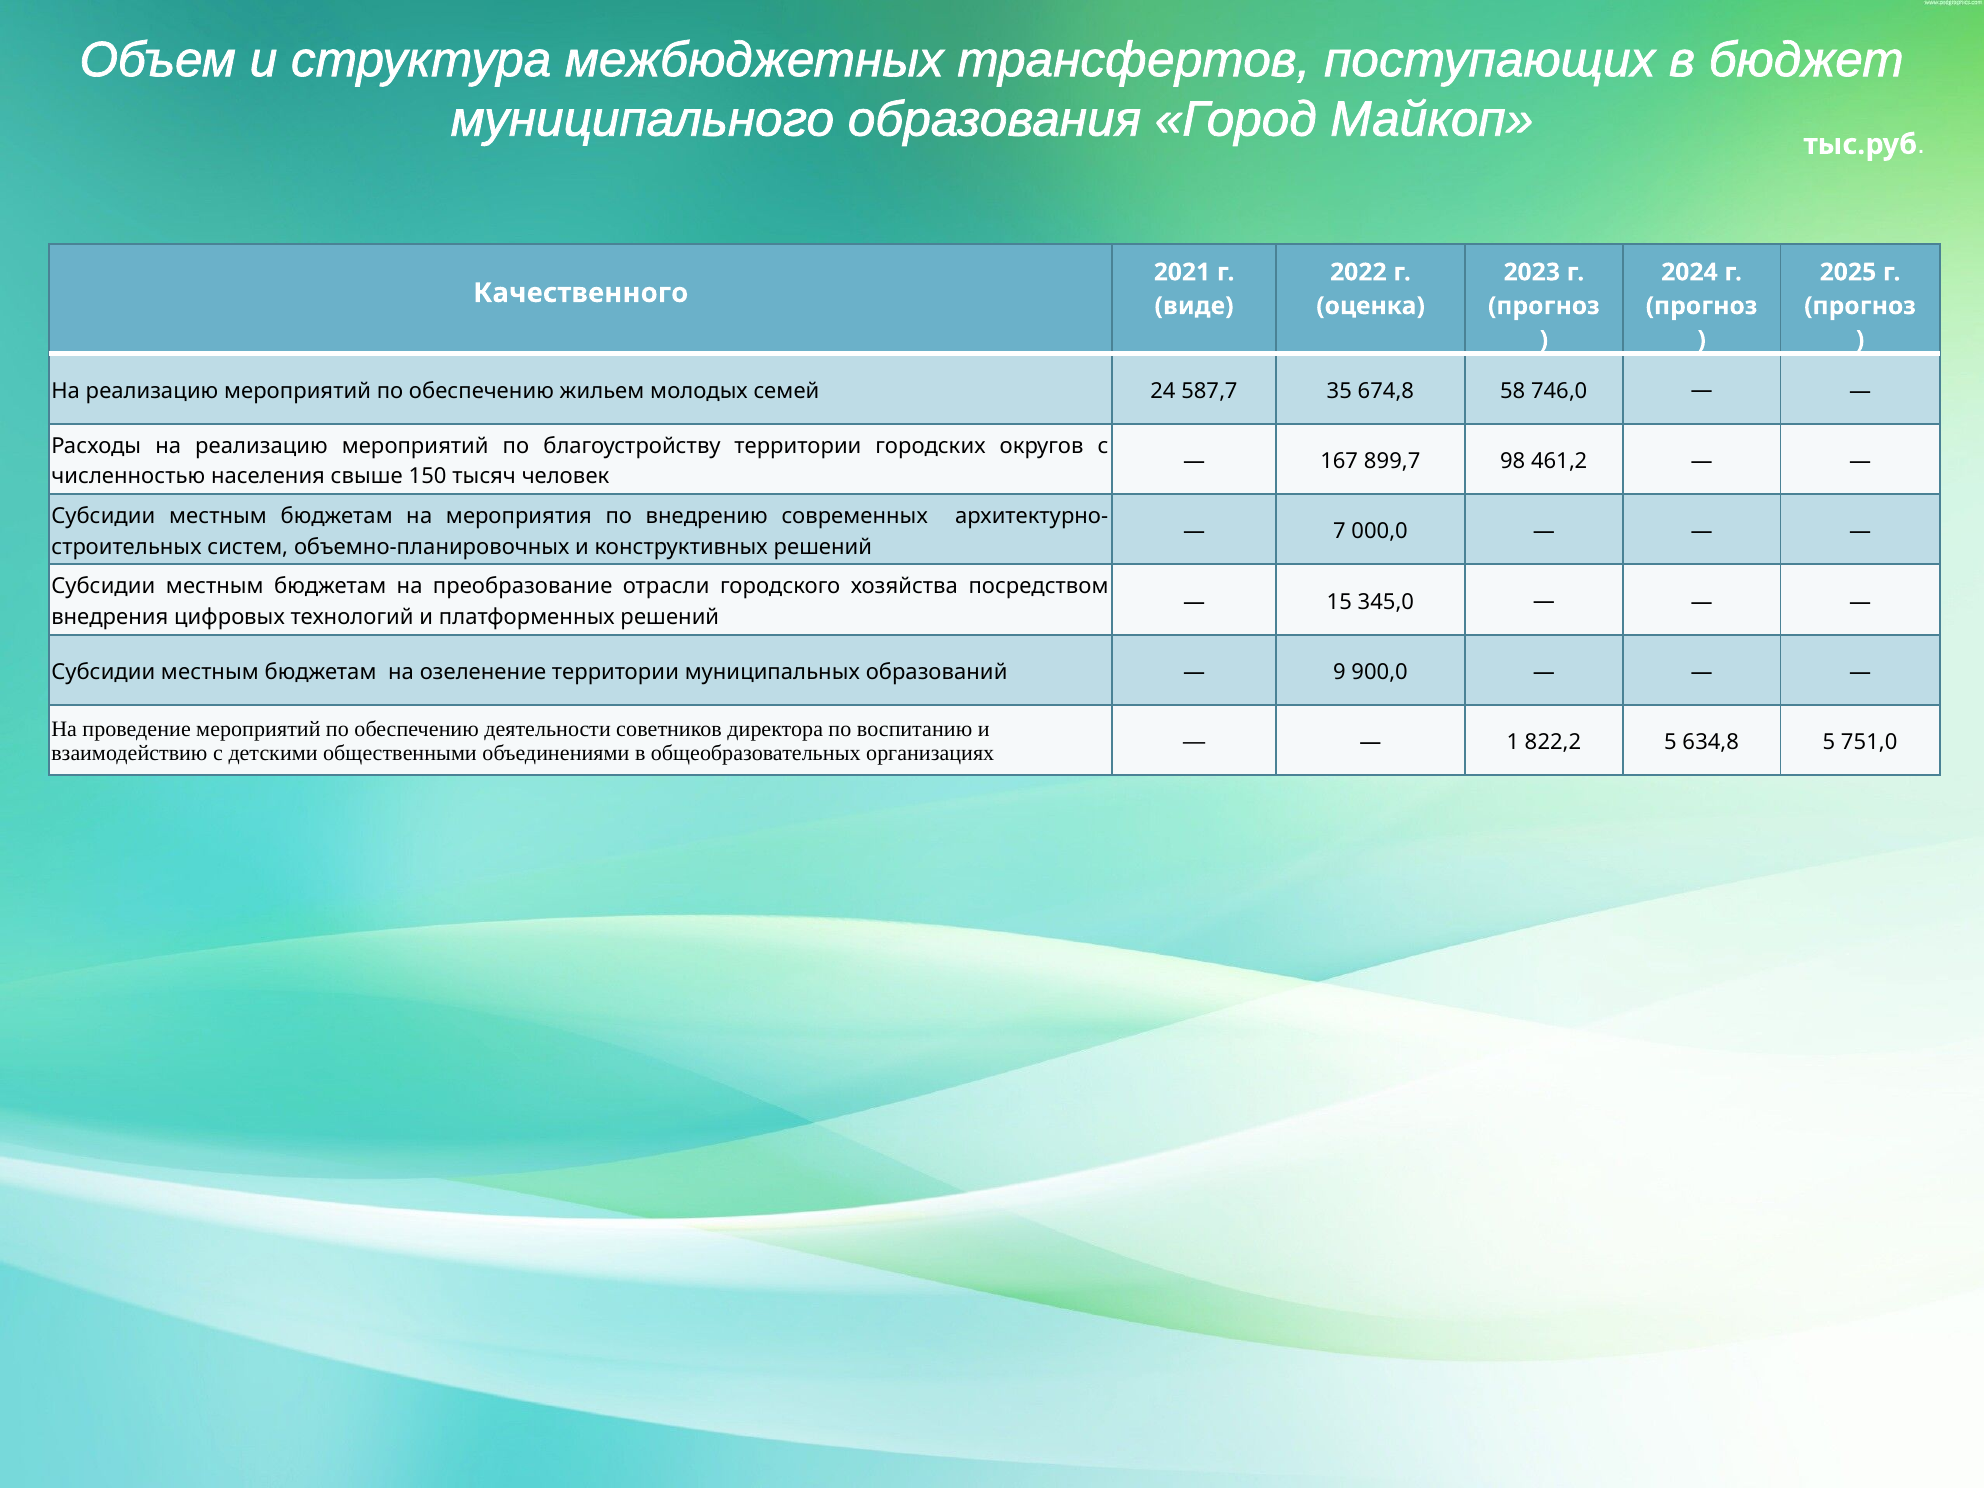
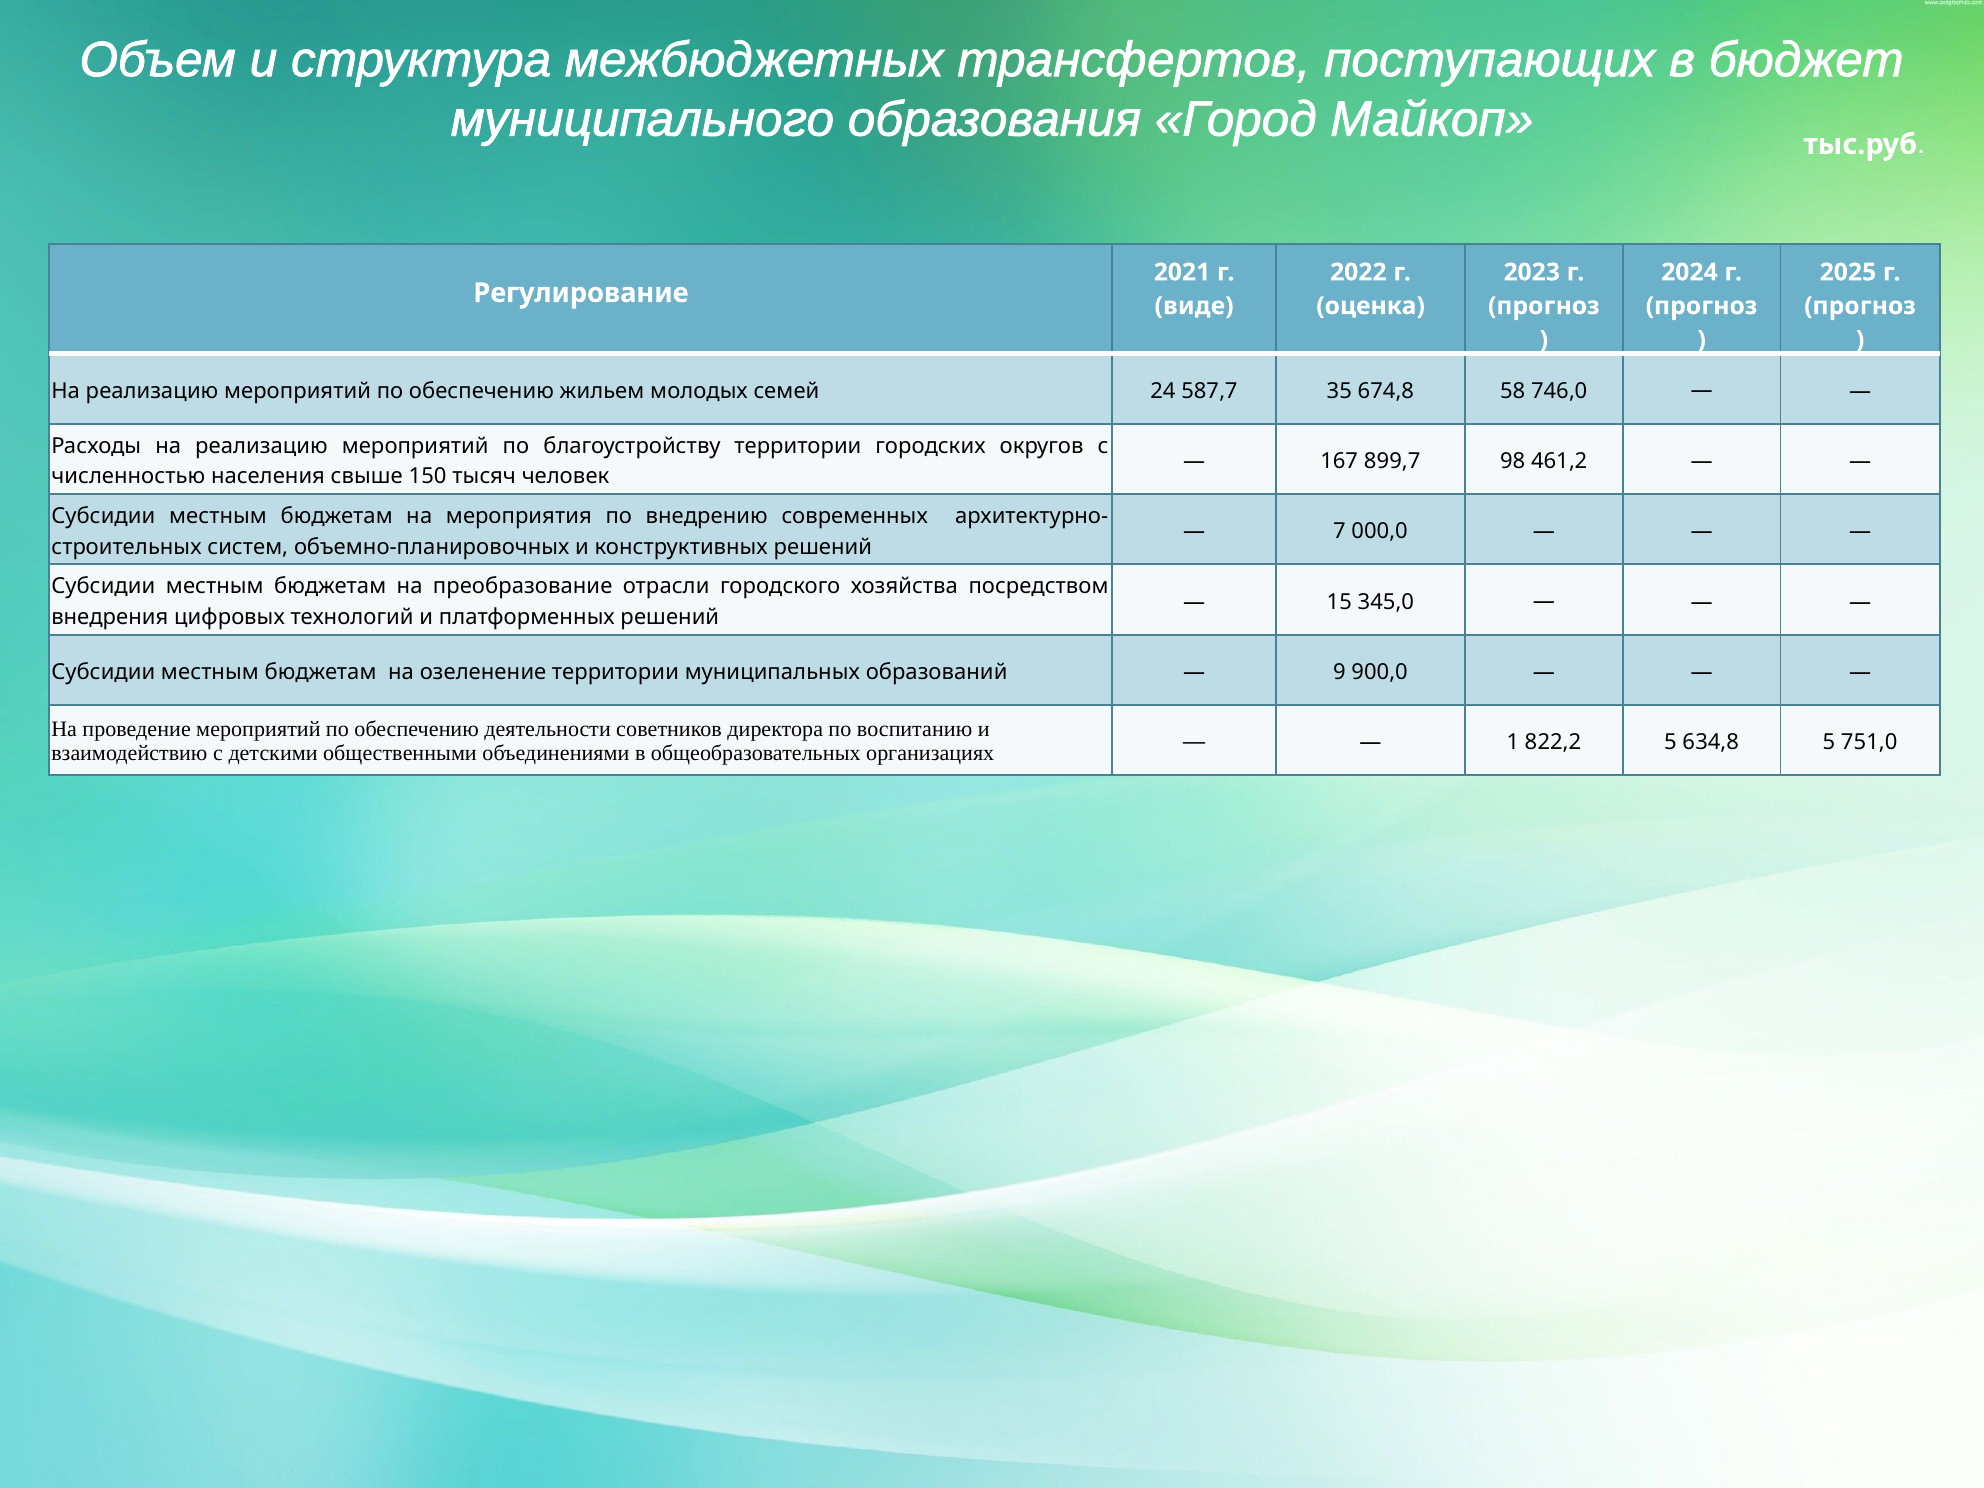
Качественного: Качественного -> Регулирование (581, 293)
